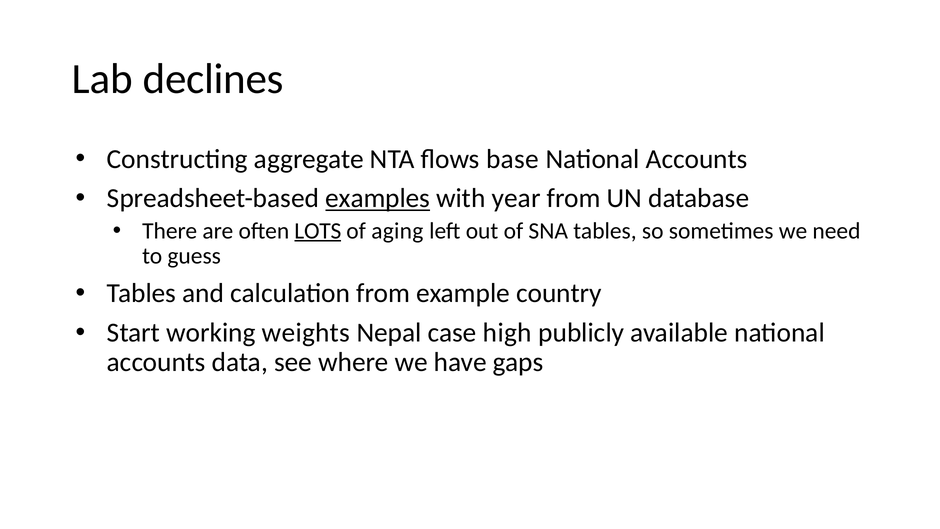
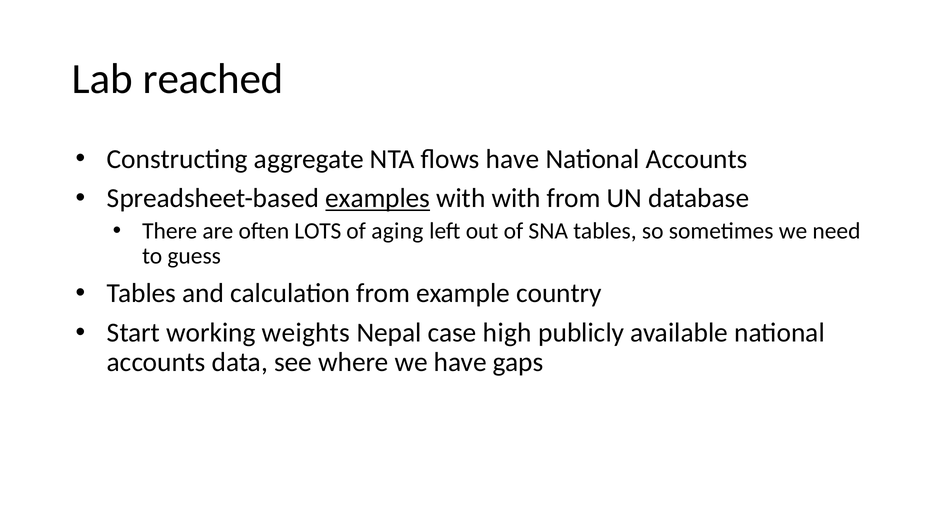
declines: declines -> reached (213, 79)
flows base: base -> have (513, 159)
with year: year -> with (516, 198)
LOTS underline: present -> none (318, 231)
